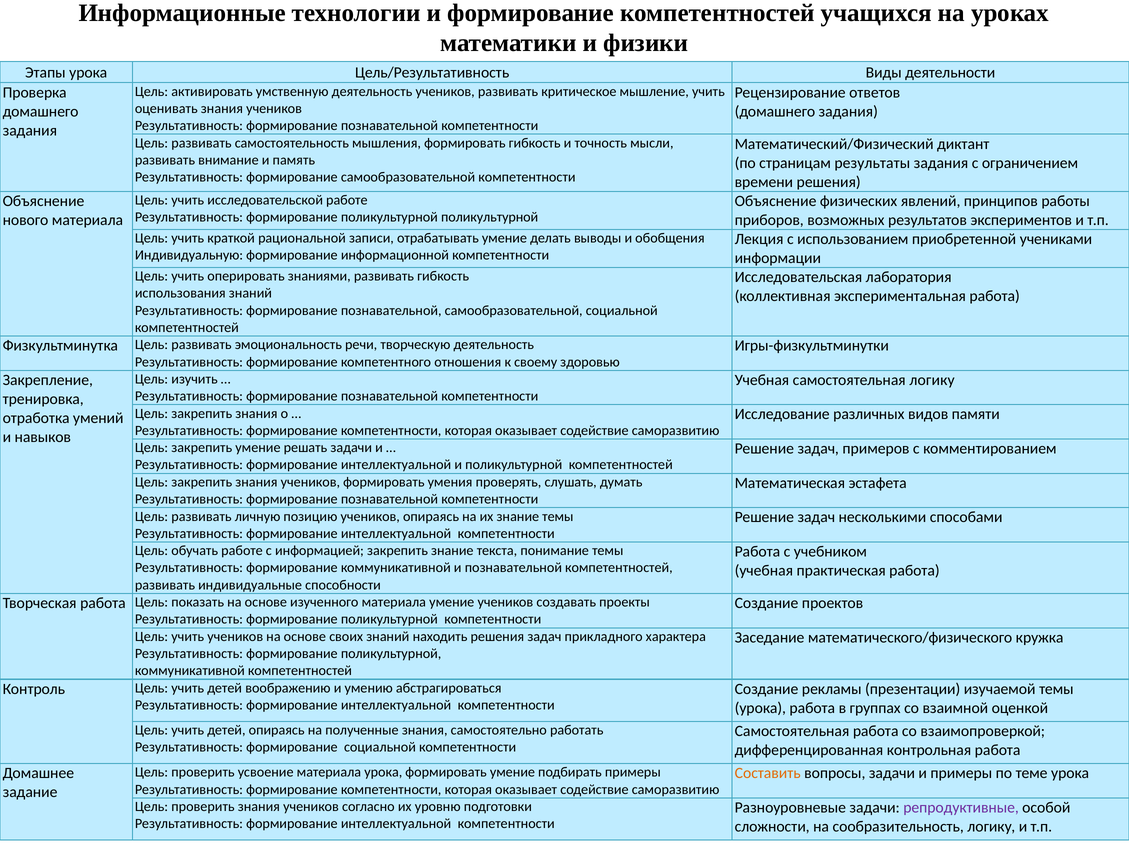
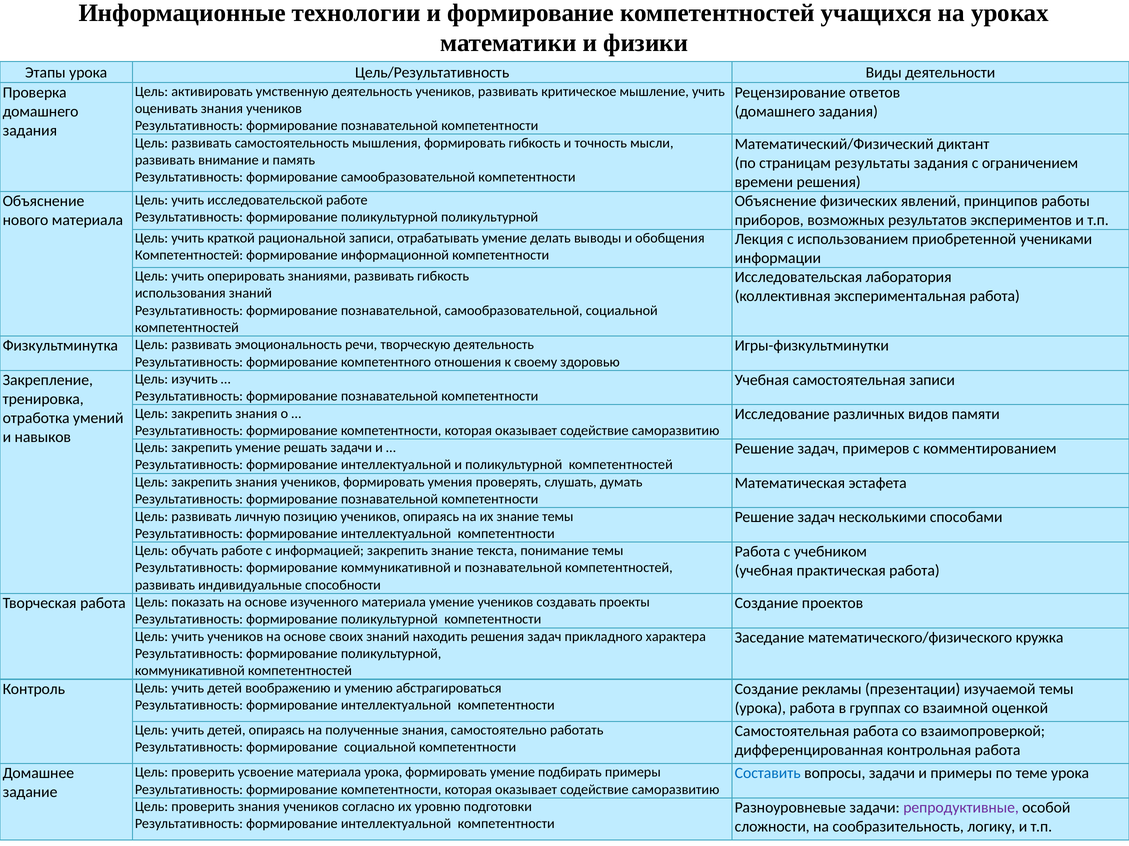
Индивидуальную: Индивидуальную -> Компетентностей (189, 255)
самостоятельная логику: логику -> записи (932, 380)
Составить colour: orange -> blue (768, 774)
